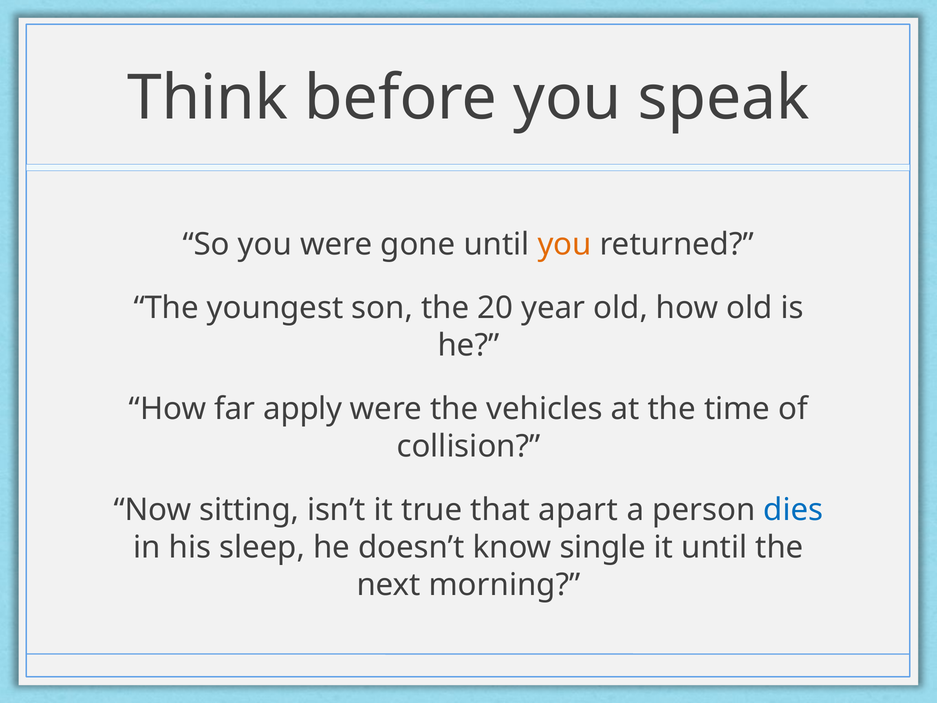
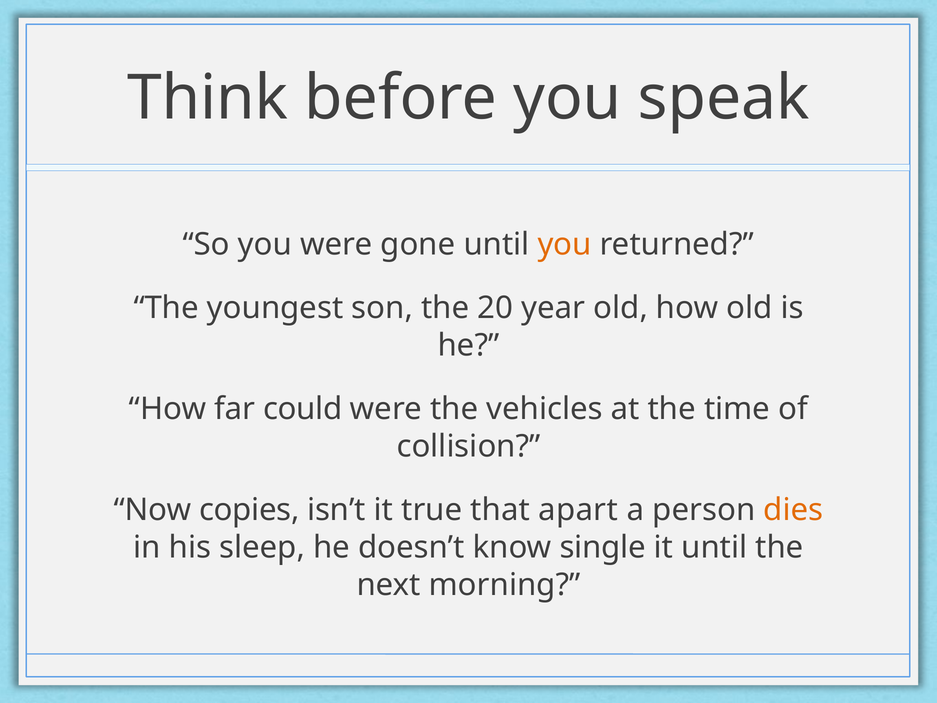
apply: apply -> could (303, 409)
sitting: sitting -> copies (249, 510)
dies colour: blue -> orange (793, 510)
